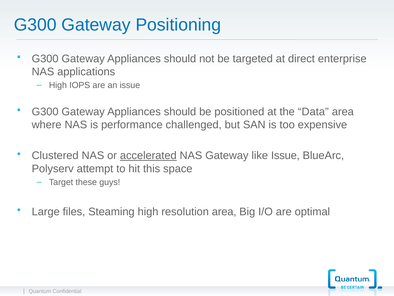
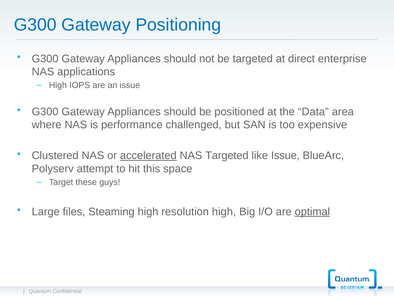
NAS Gateway: Gateway -> Targeted (227, 155)
resolution area: area -> high (224, 211)
optimal underline: none -> present (312, 211)
